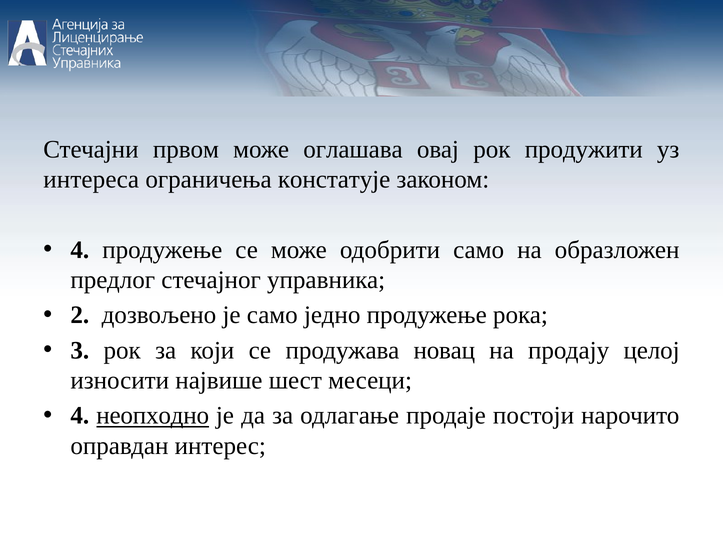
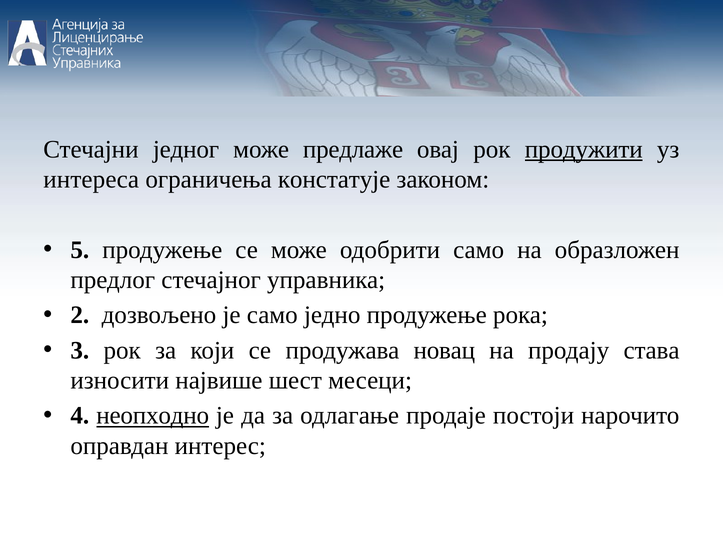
првом: првом -> једног (186, 149)
оглашава: оглашава -> предлаже (353, 149)
продужити underline: none -> present (584, 149)
4: 4 -> 5 (80, 250)
целој: целој -> става (652, 350)
